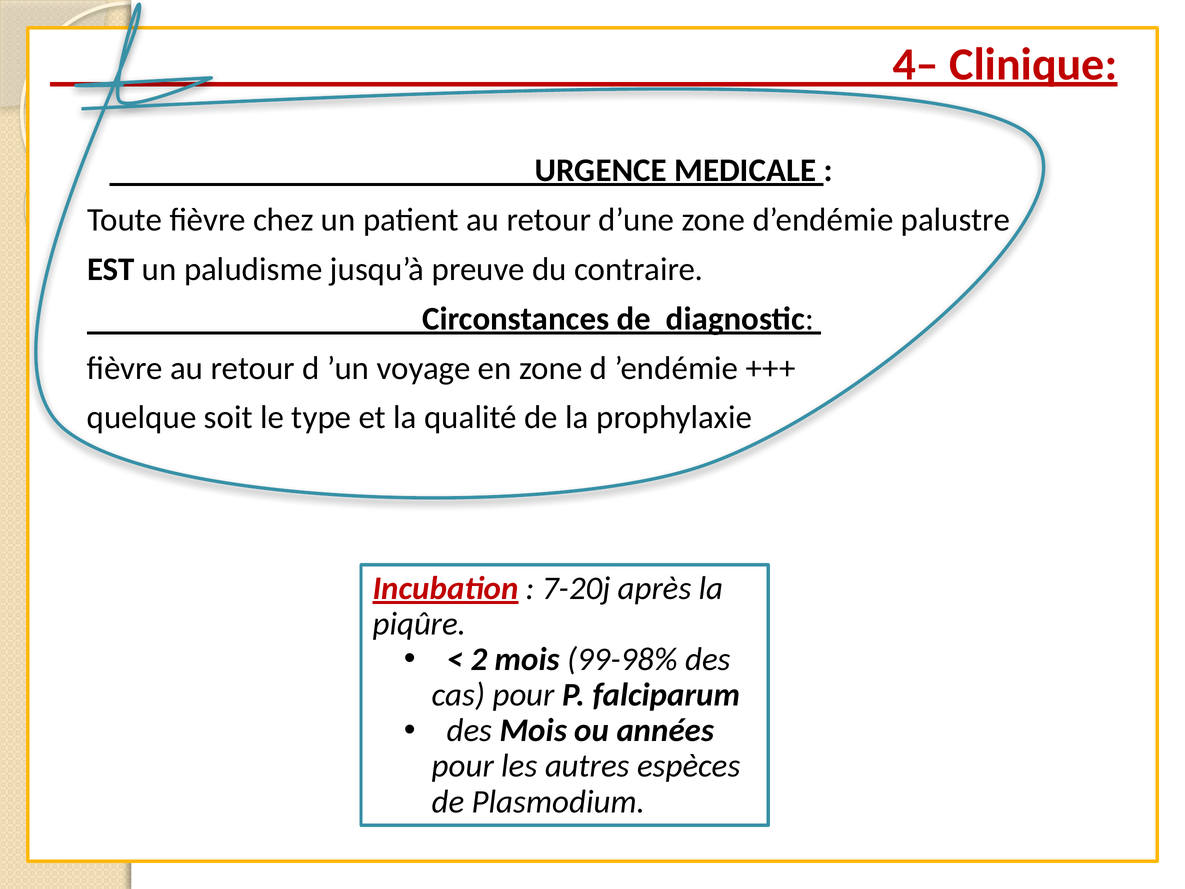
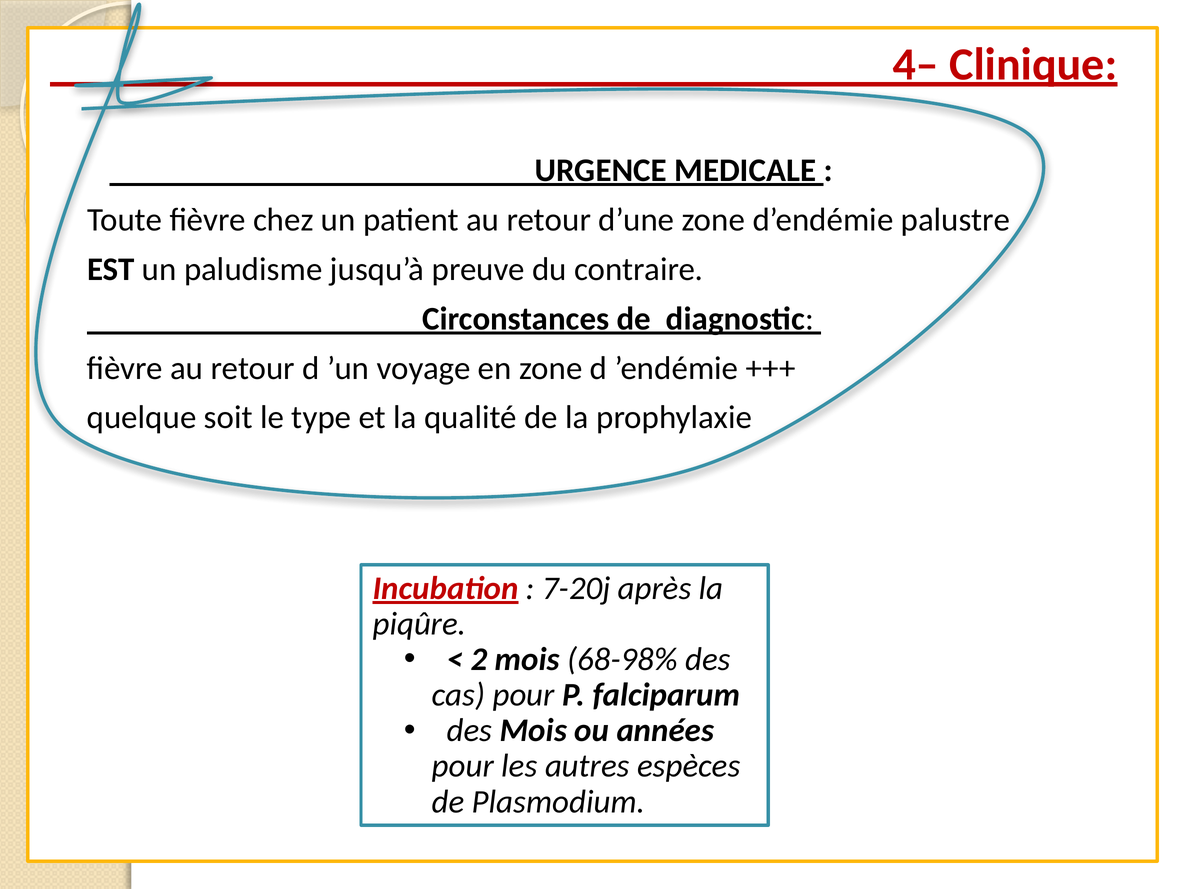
99-98%: 99-98% -> 68-98% (622, 659)
